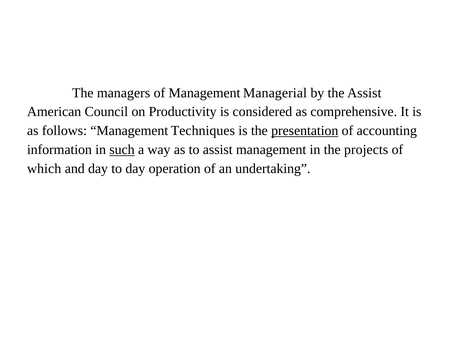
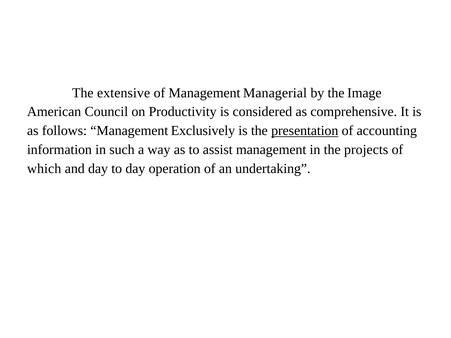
managers: managers -> extensive (124, 93)
the Assist: Assist -> Image (364, 93)
Techniques: Techniques -> Exclusively (203, 131)
such underline: present -> none (122, 150)
